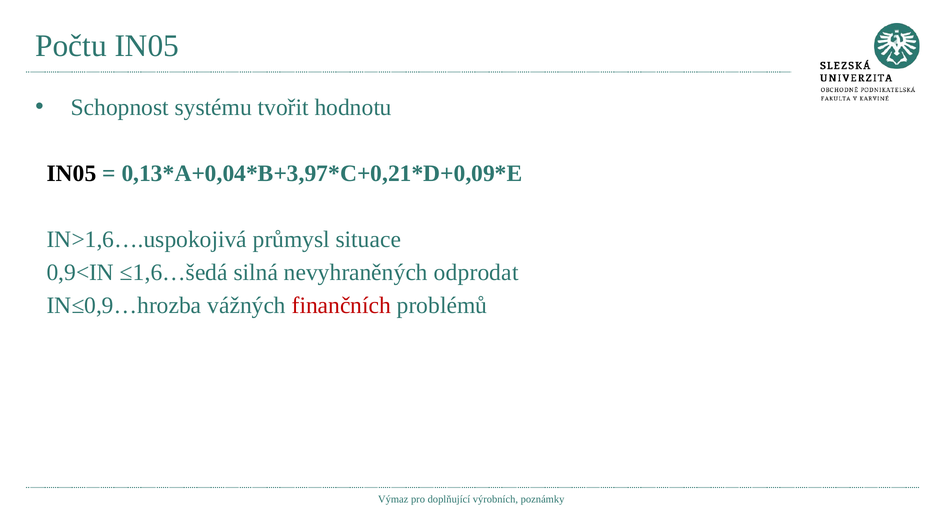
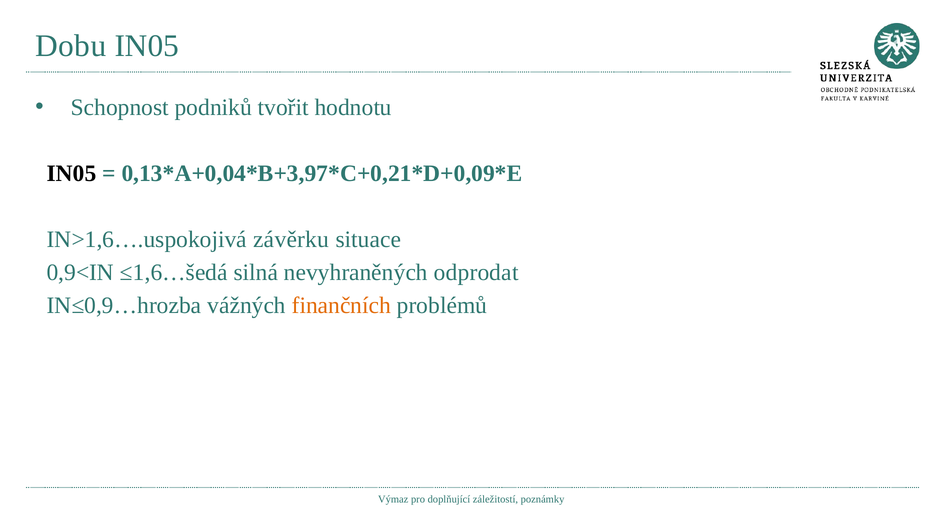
Počtu: Počtu -> Dobu (71, 46)
systému: systému -> podniků (213, 107)
průmysl: průmysl -> závěrku (291, 240)
finančních colour: red -> orange (341, 306)
výrobních: výrobních -> záležitostí (495, 500)
